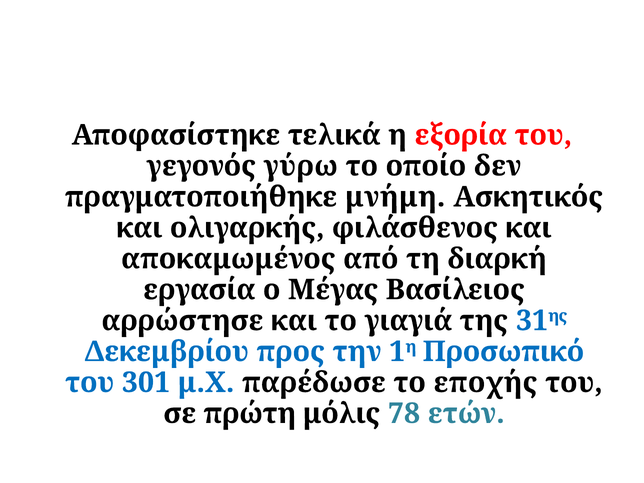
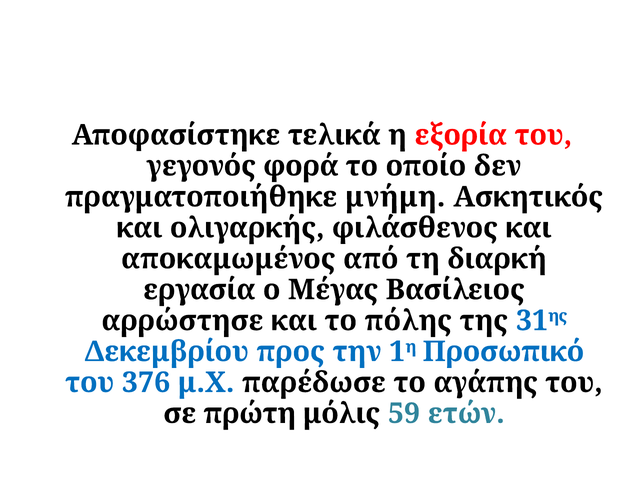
γύρω: γύρω -> φορά (301, 166)
γιαγιά: γιαγιά -> πόλης (408, 321)
301: 301 -> 376 (146, 383)
εποχής: εποχής -> αγάπης (486, 383)
78: 78 -> 59 (404, 413)
